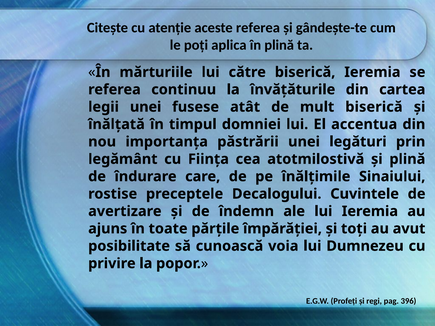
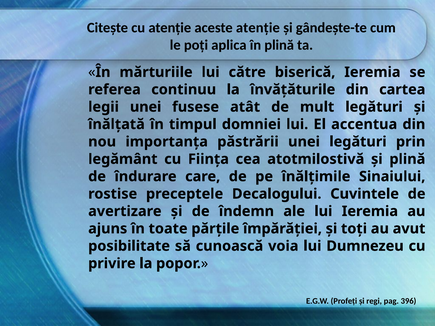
aceste referea: referea -> atenție (258, 28)
mult biserică: biserică -> legături (374, 107)
